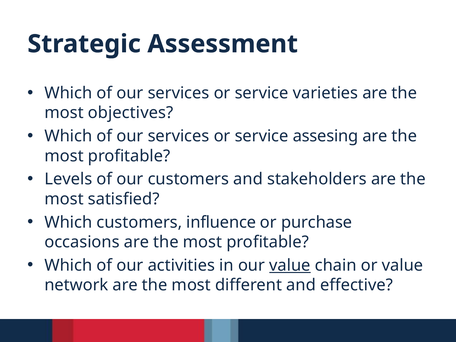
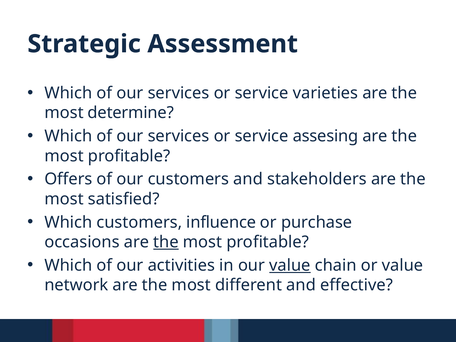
objectives: objectives -> determine (131, 113)
Levels: Levels -> Offers (68, 179)
the underline: none -> present (166, 242)
